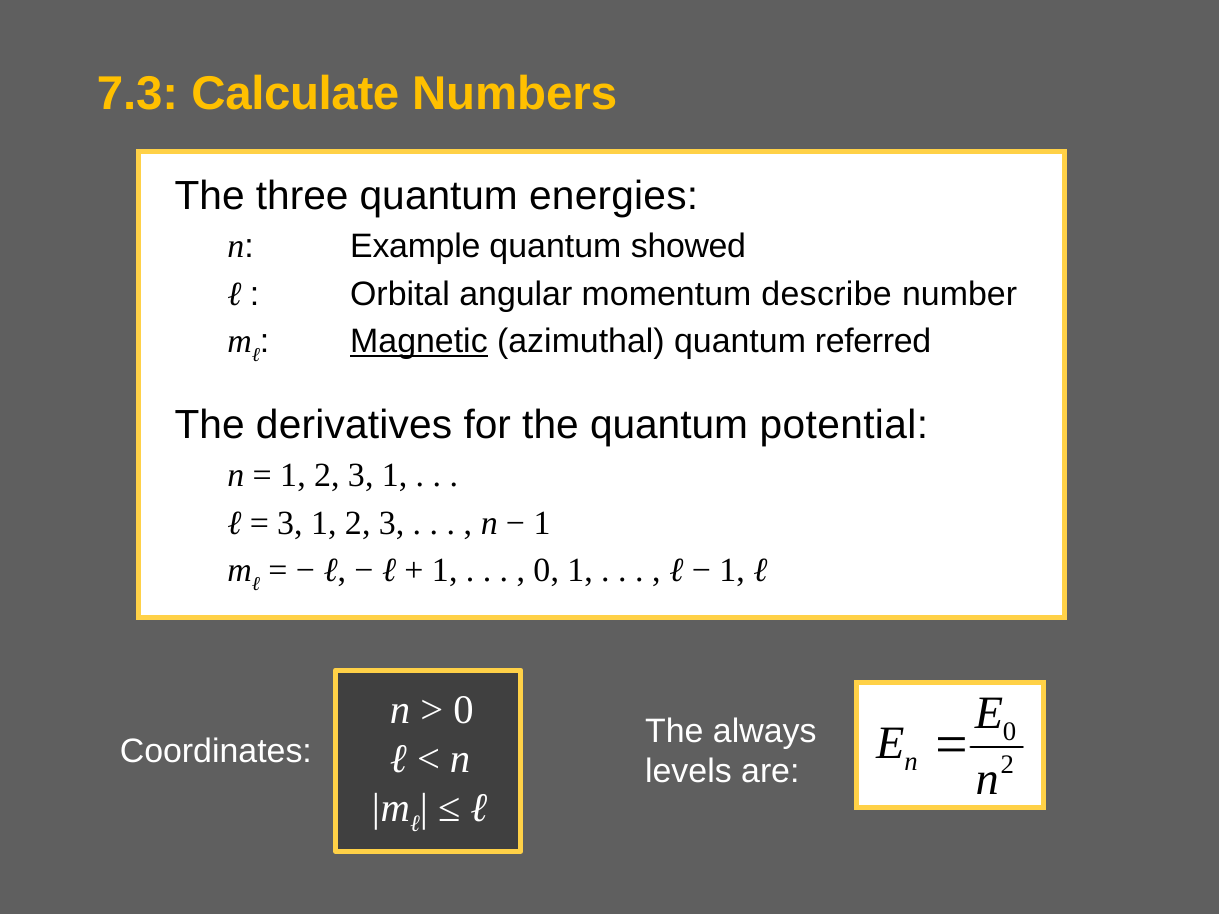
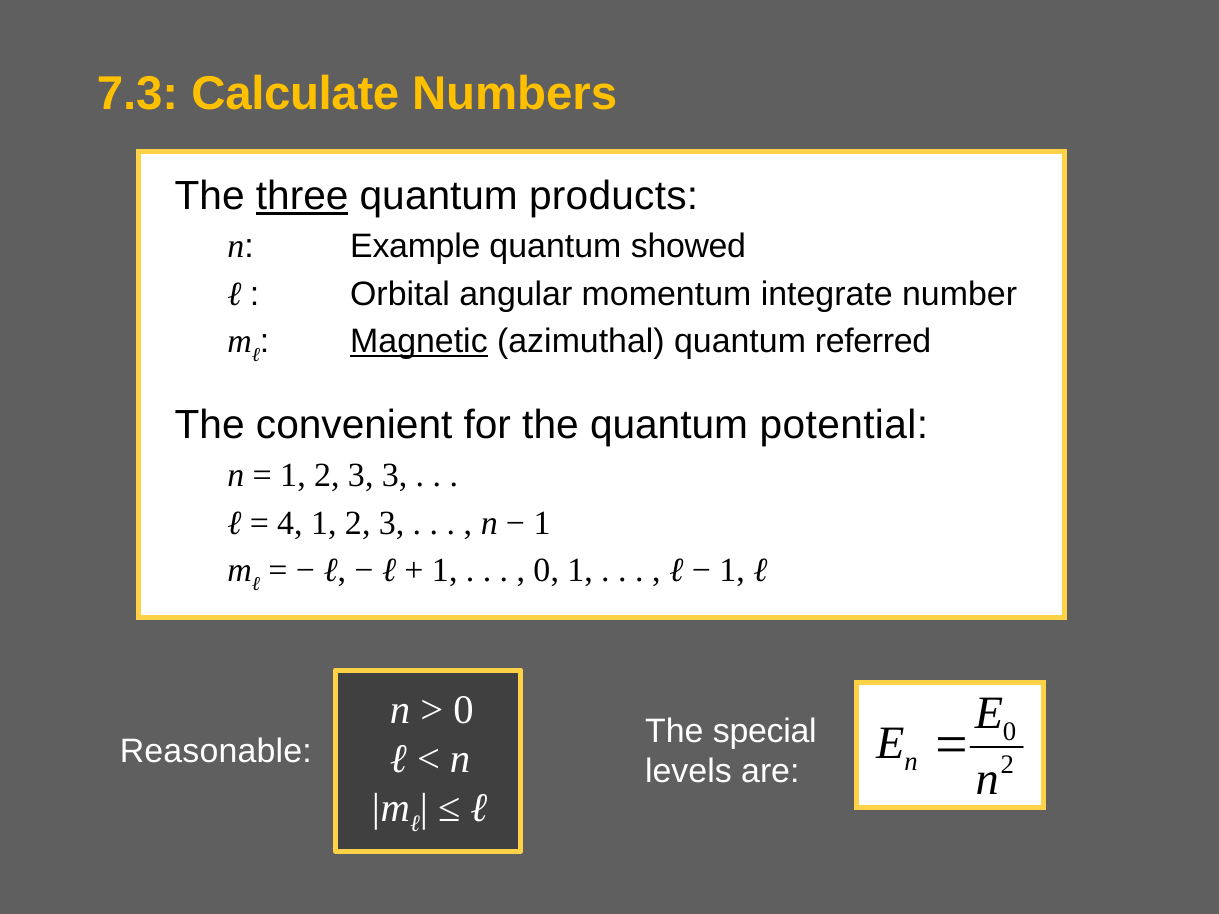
three underline: none -> present (302, 196)
energies: energies -> products (614, 196)
describe: describe -> integrate (827, 294)
derivatives: derivatives -> convenient (354, 425)
2 3 1: 1 -> 3 (395, 476)
3: 3 -> 4 (290, 523)
always: always -> special (765, 731)
Coordinates: Coordinates -> Reasonable (216, 752)
